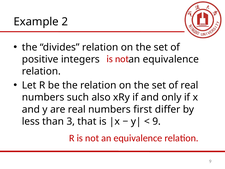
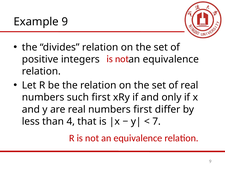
Example 2: 2 -> 9 (65, 22)
such also: also -> first (101, 97)
3: 3 -> 4 (71, 121)
9: 9 -> 7 (157, 121)
